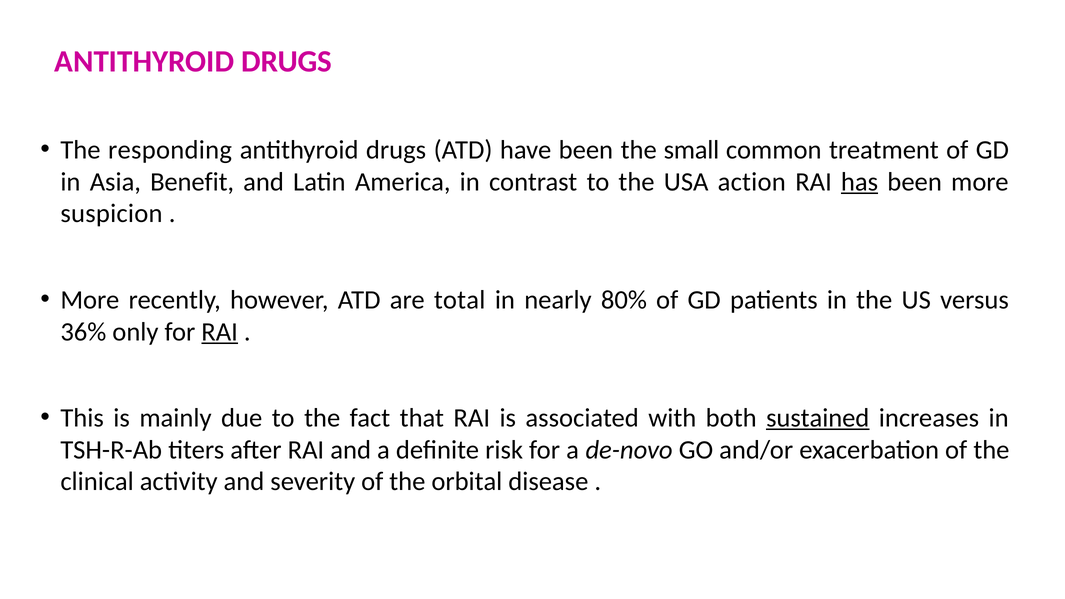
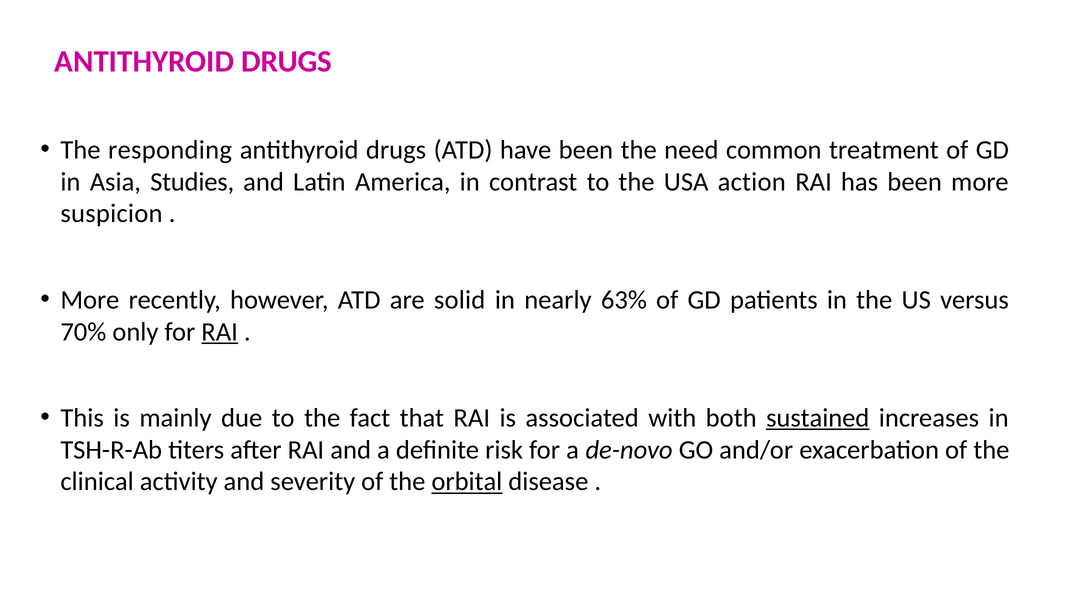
small: small -> need (691, 150)
Benefit: Benefit -> Studies (192, 182)
has underline: present -> none (860, 182)
total: total -> solid (460, 300)
80%: 80% -> 63% (624, 300)
36%: 36% -> 70% (83, 332)
orbital underline: none -> present (467, 482)
